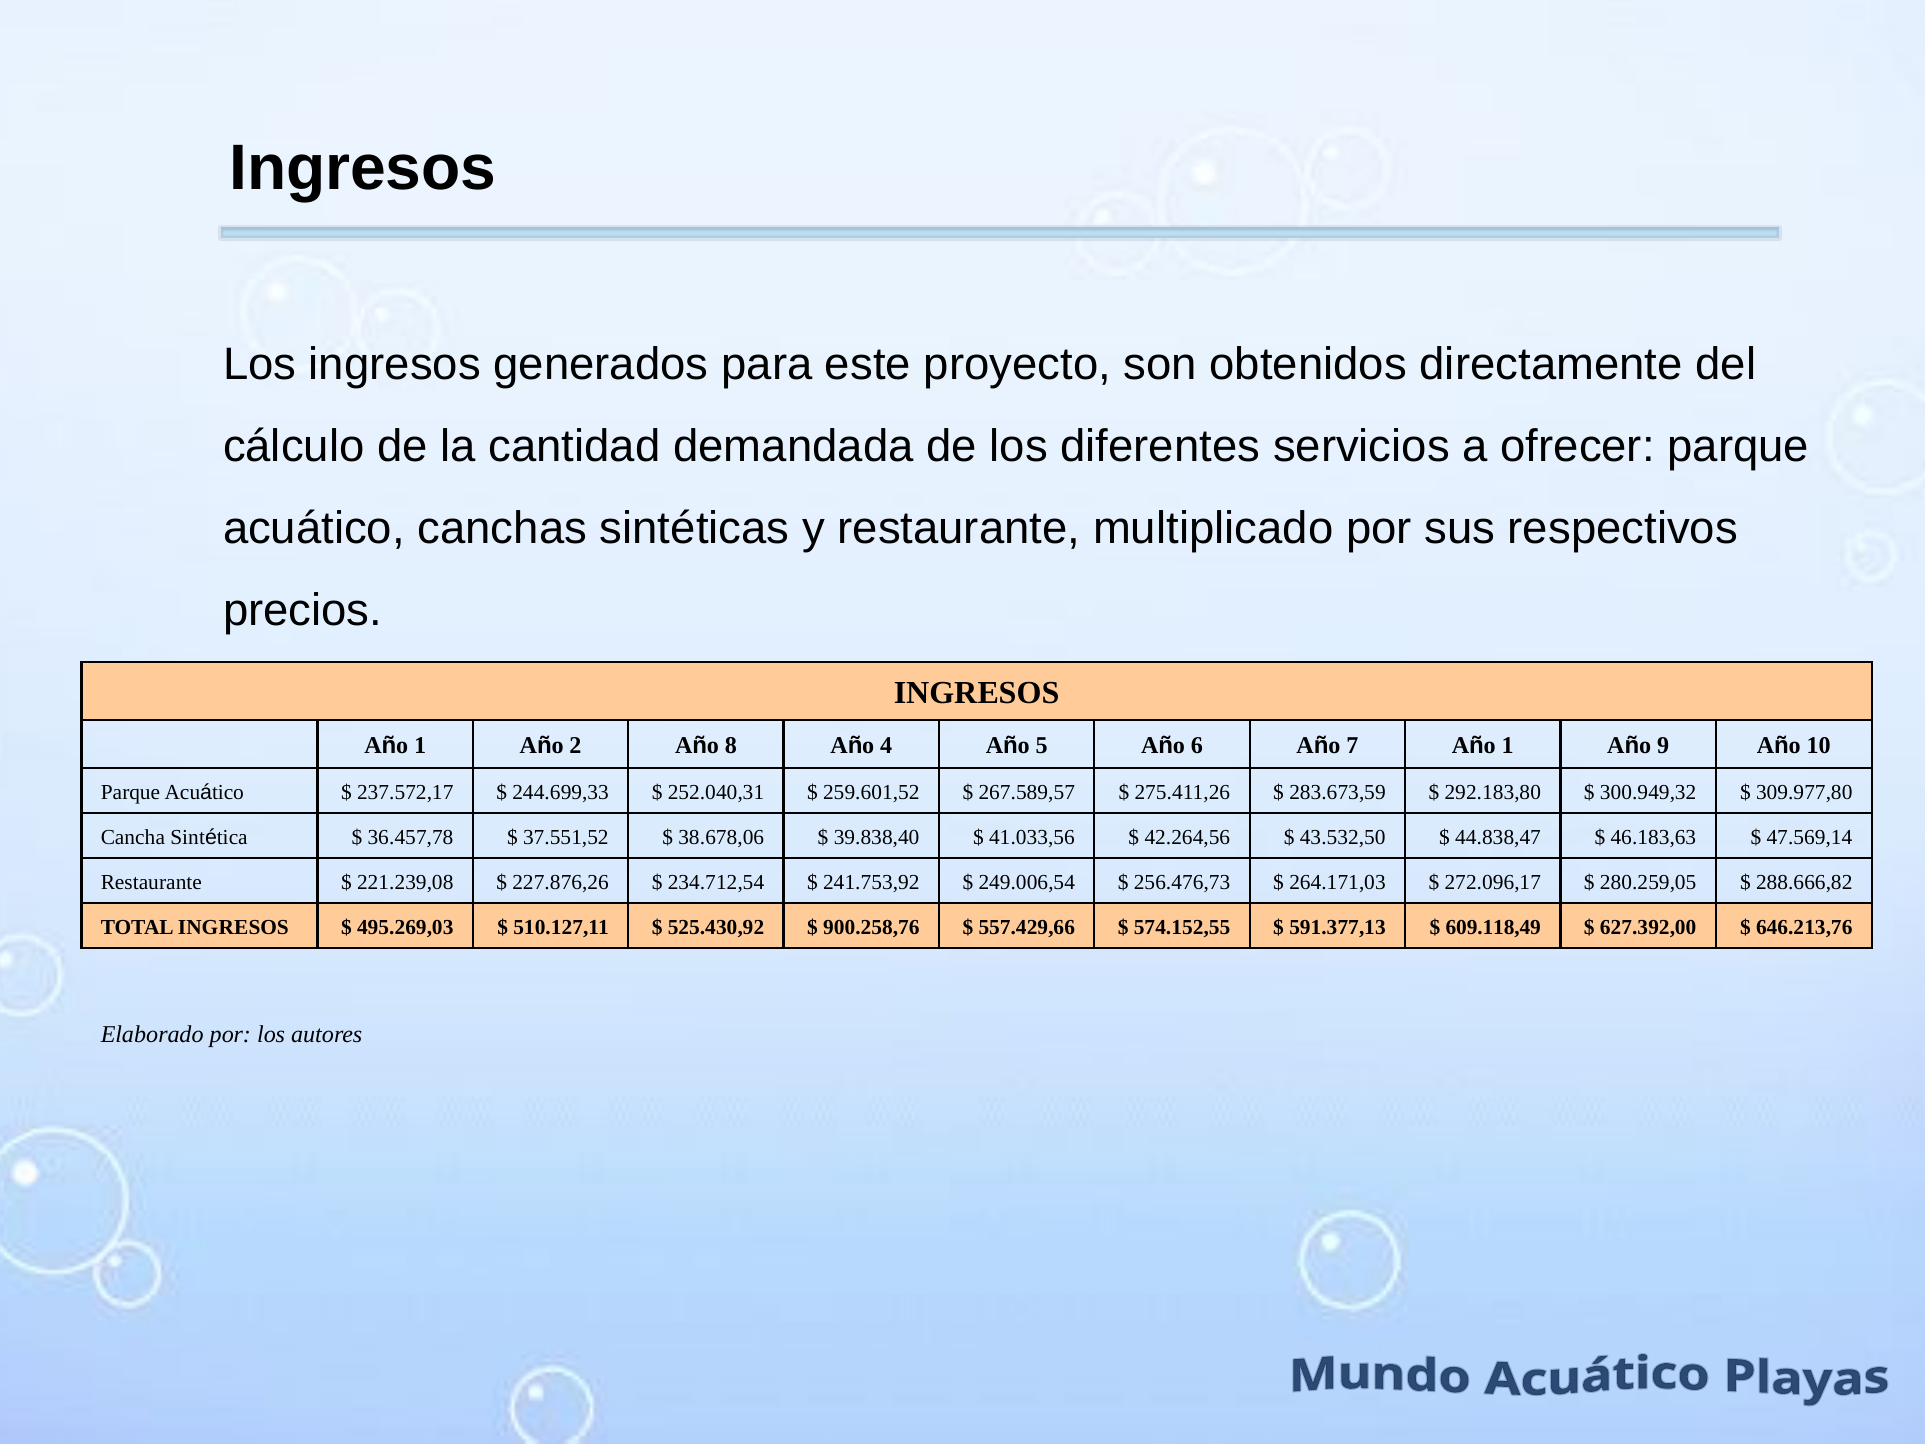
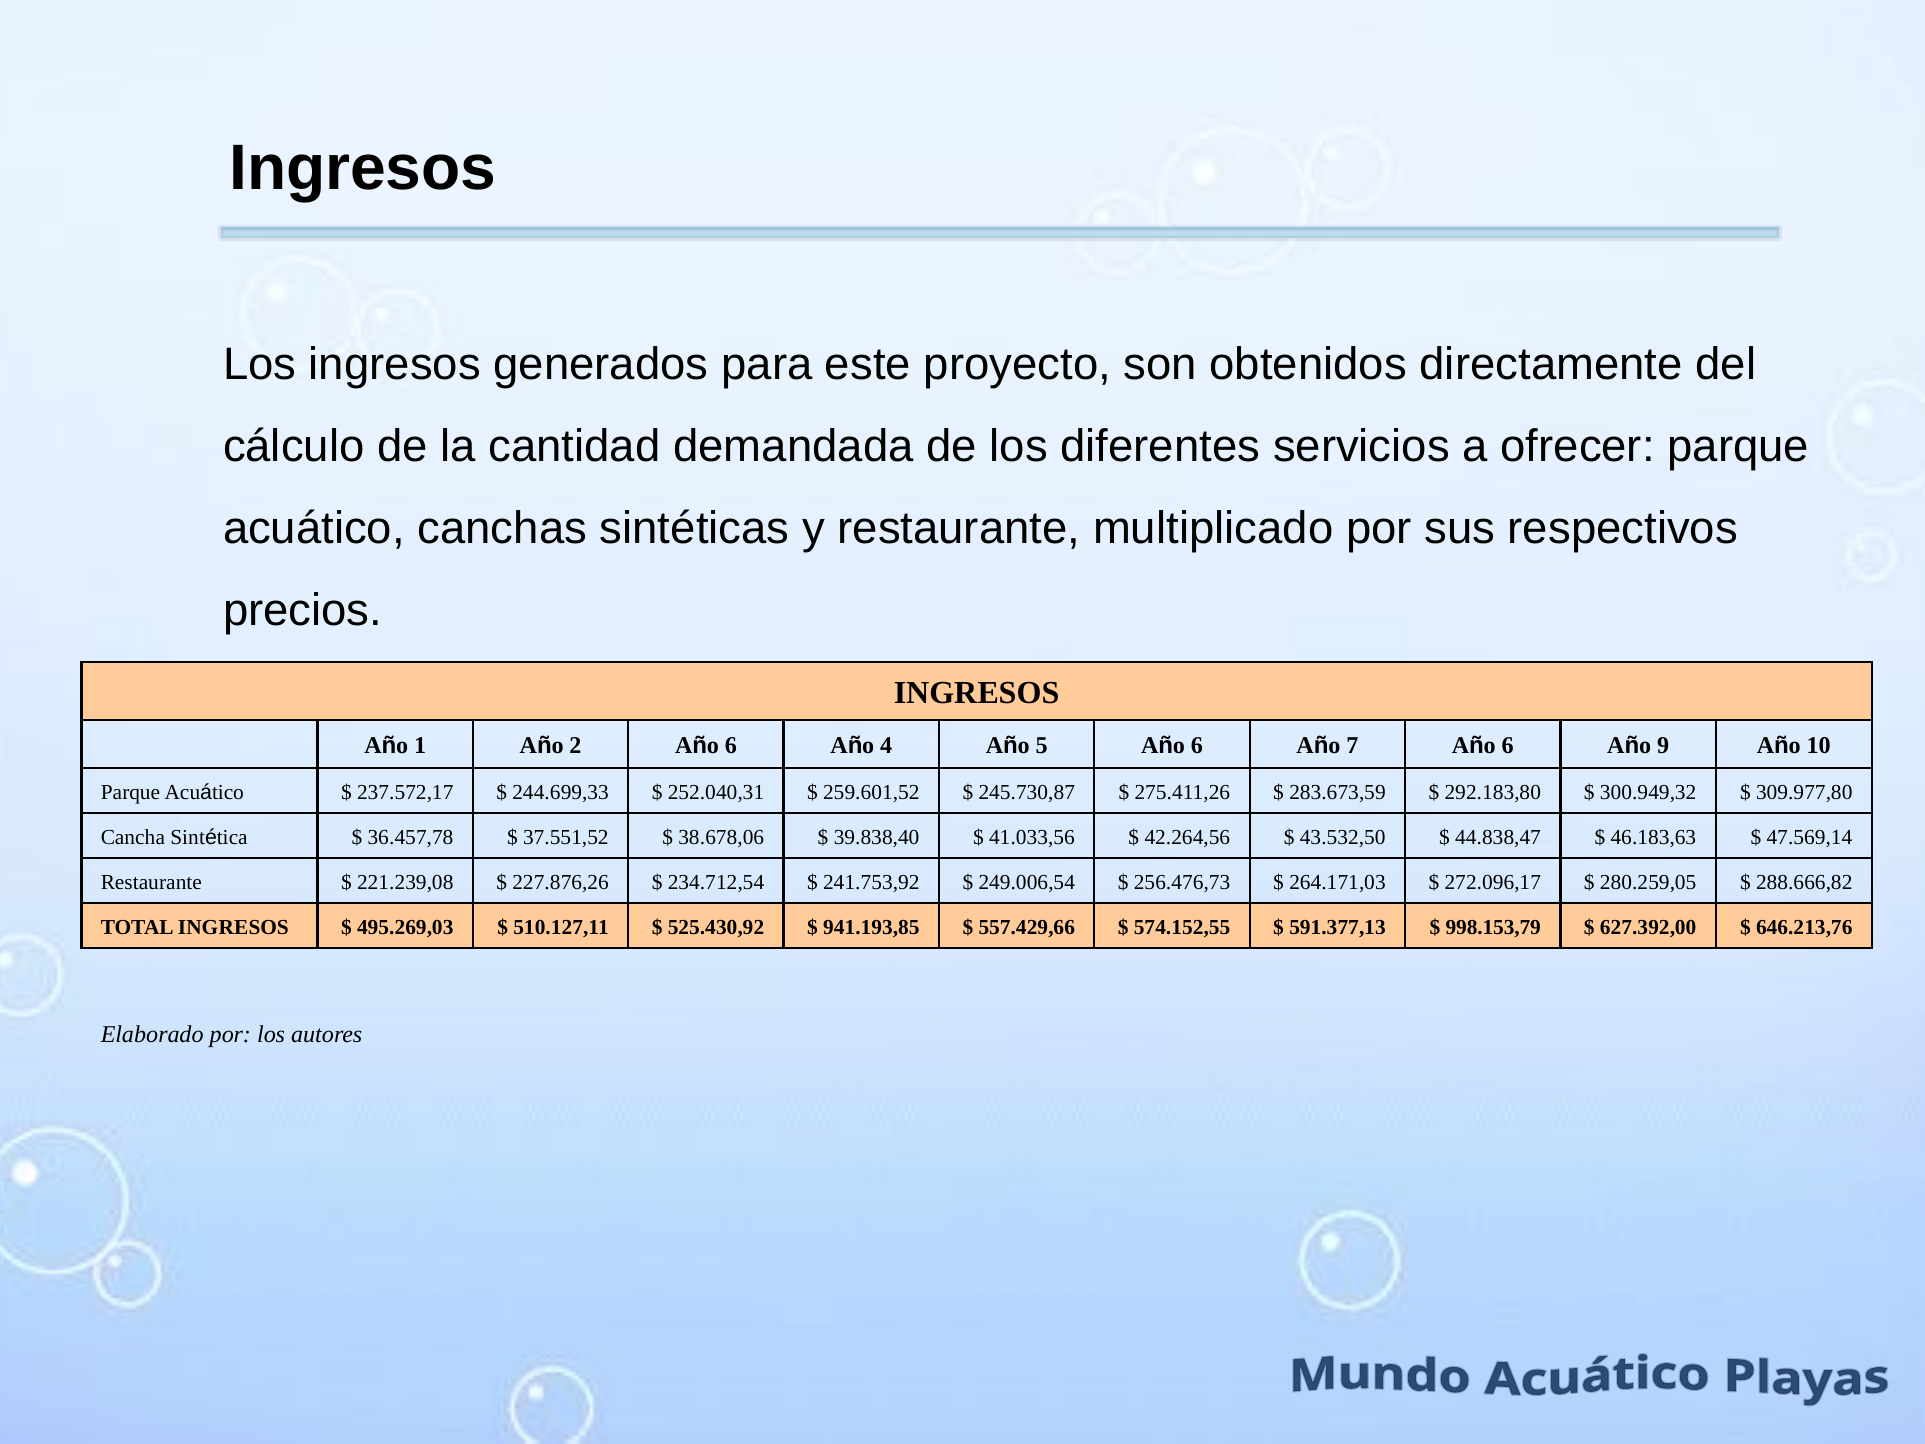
2 Año 8: 8 -> 6 (731, 745)
7 Año 1: 1 -> 6 (1508, 745)
267.589,57: 267.589,57 -> 245.730,87 (1027, 792)
900.258,76: 900.258,76 -> 941.193,85 (871, 927)
609.118,49: 609.118,49 -> 998.153,79 (1493, 927)
